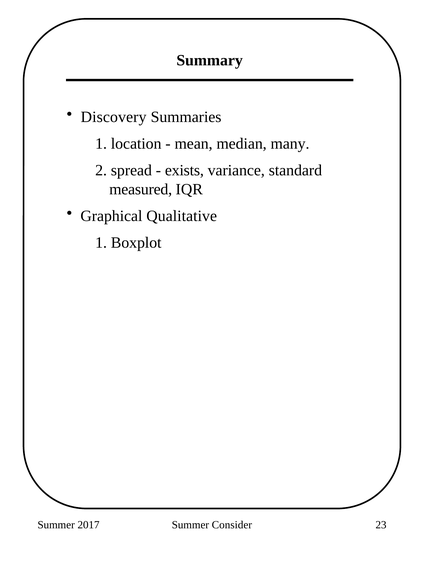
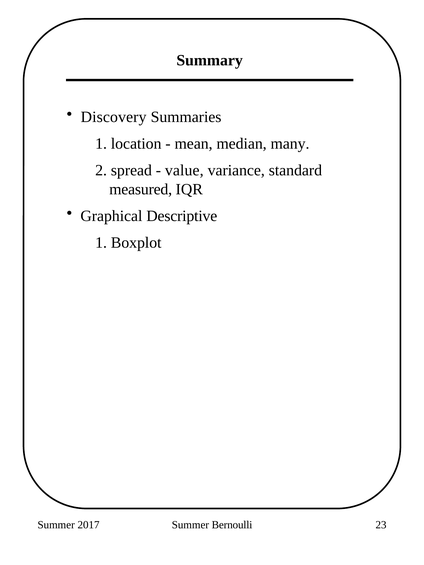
exists: exists -> value (184, 170)
Qualitative: Qualitative -> Descriptive (182, 216)
Consider: Consider -> Bernoulli (232, 525)
